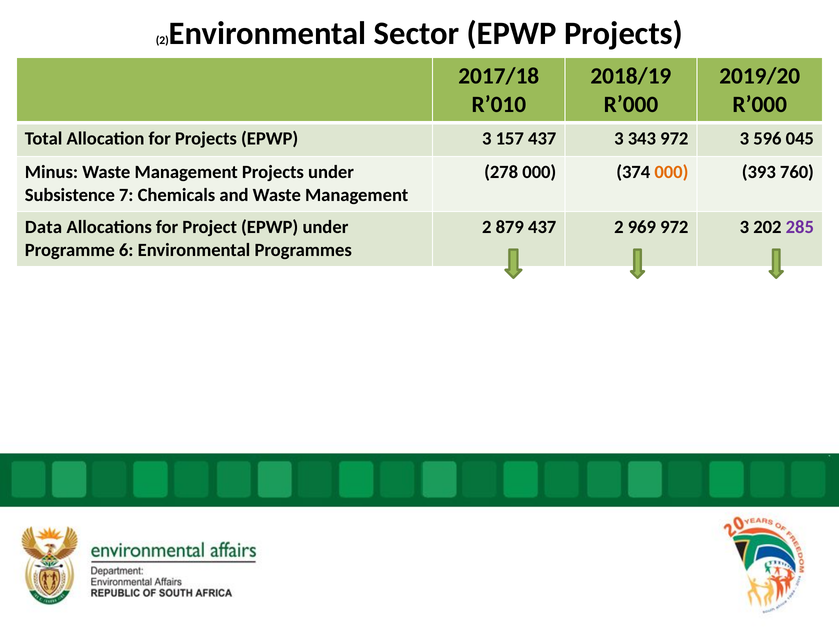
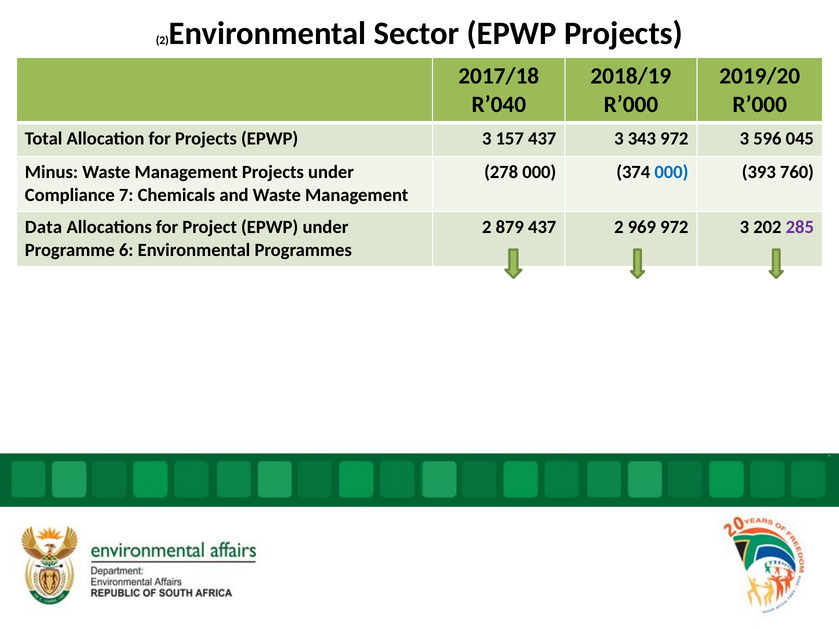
R’010: R’010 -> R’040 (499, 105)
000 colour: orange -> blue (671, 172)
Subsistence: Subsistence -> Compliance (70, 195)
